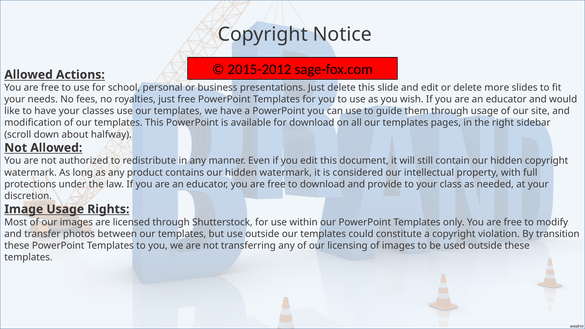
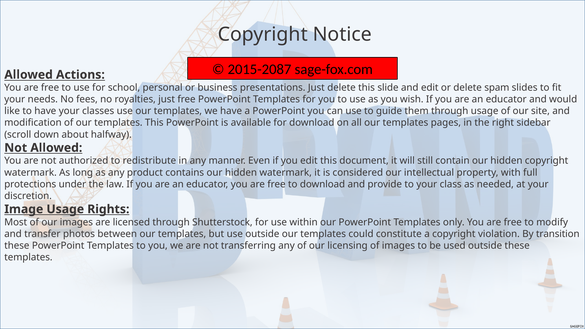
2015-2012: 2015-2012 -> 2015-2087 (259, 69)
more: more -> spam (497, 88)
